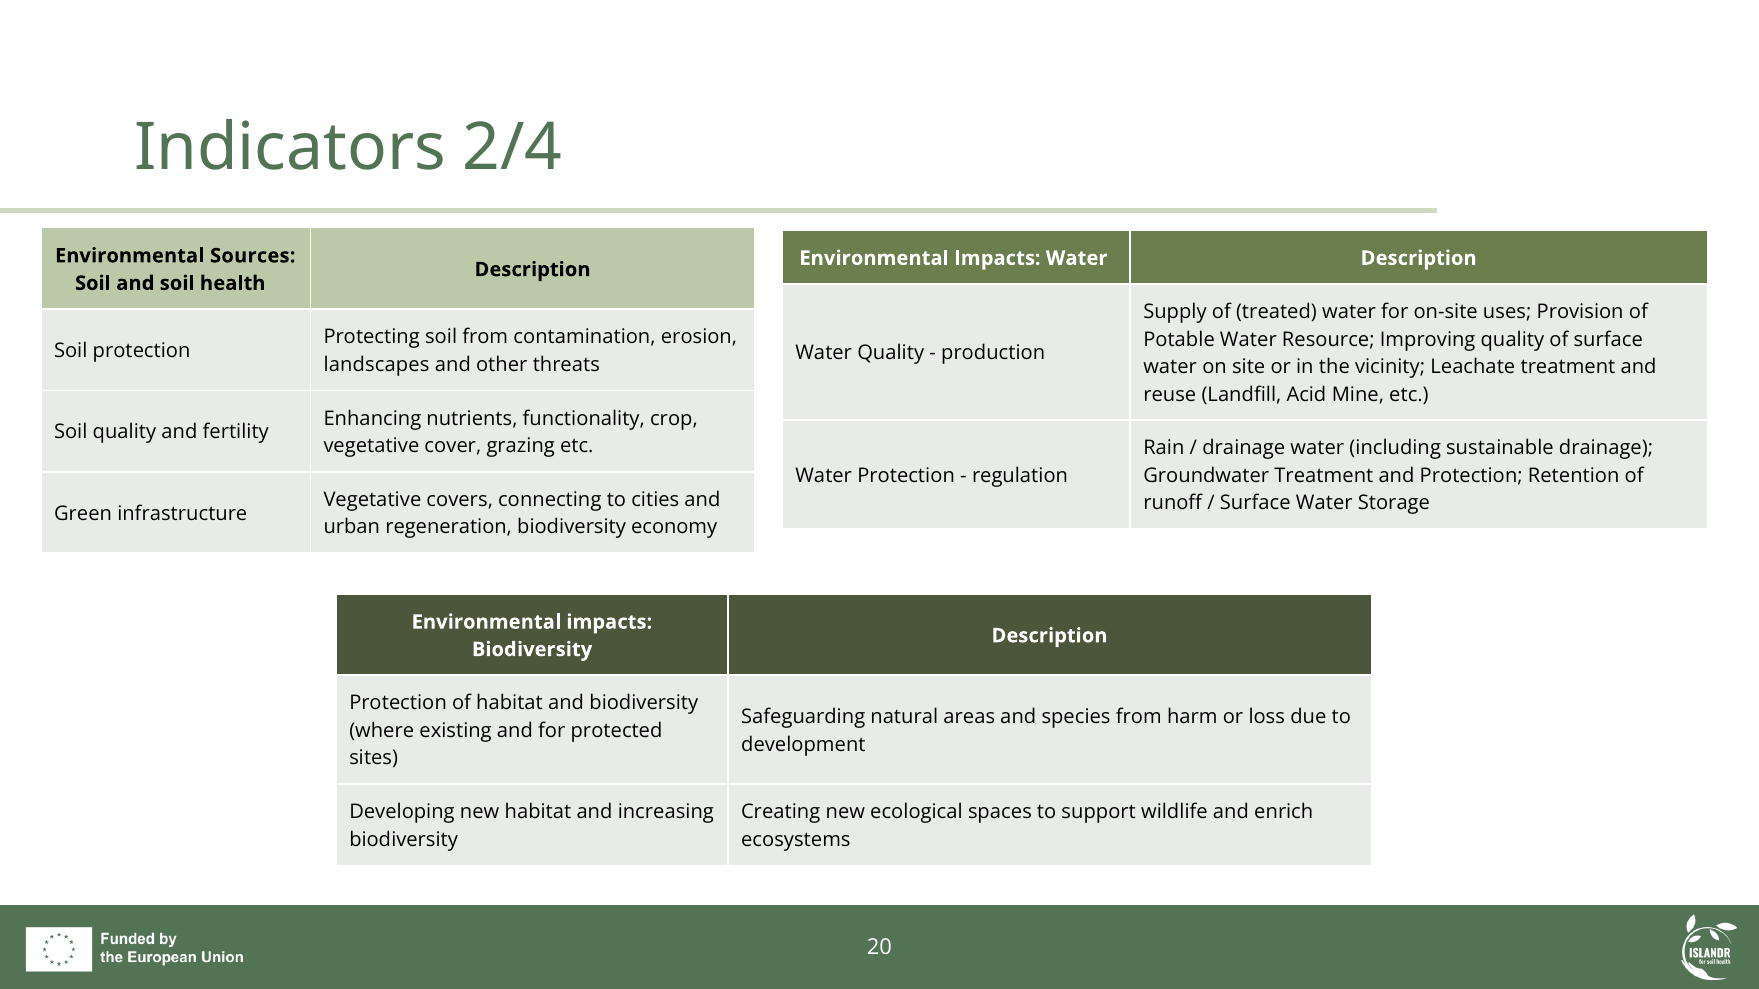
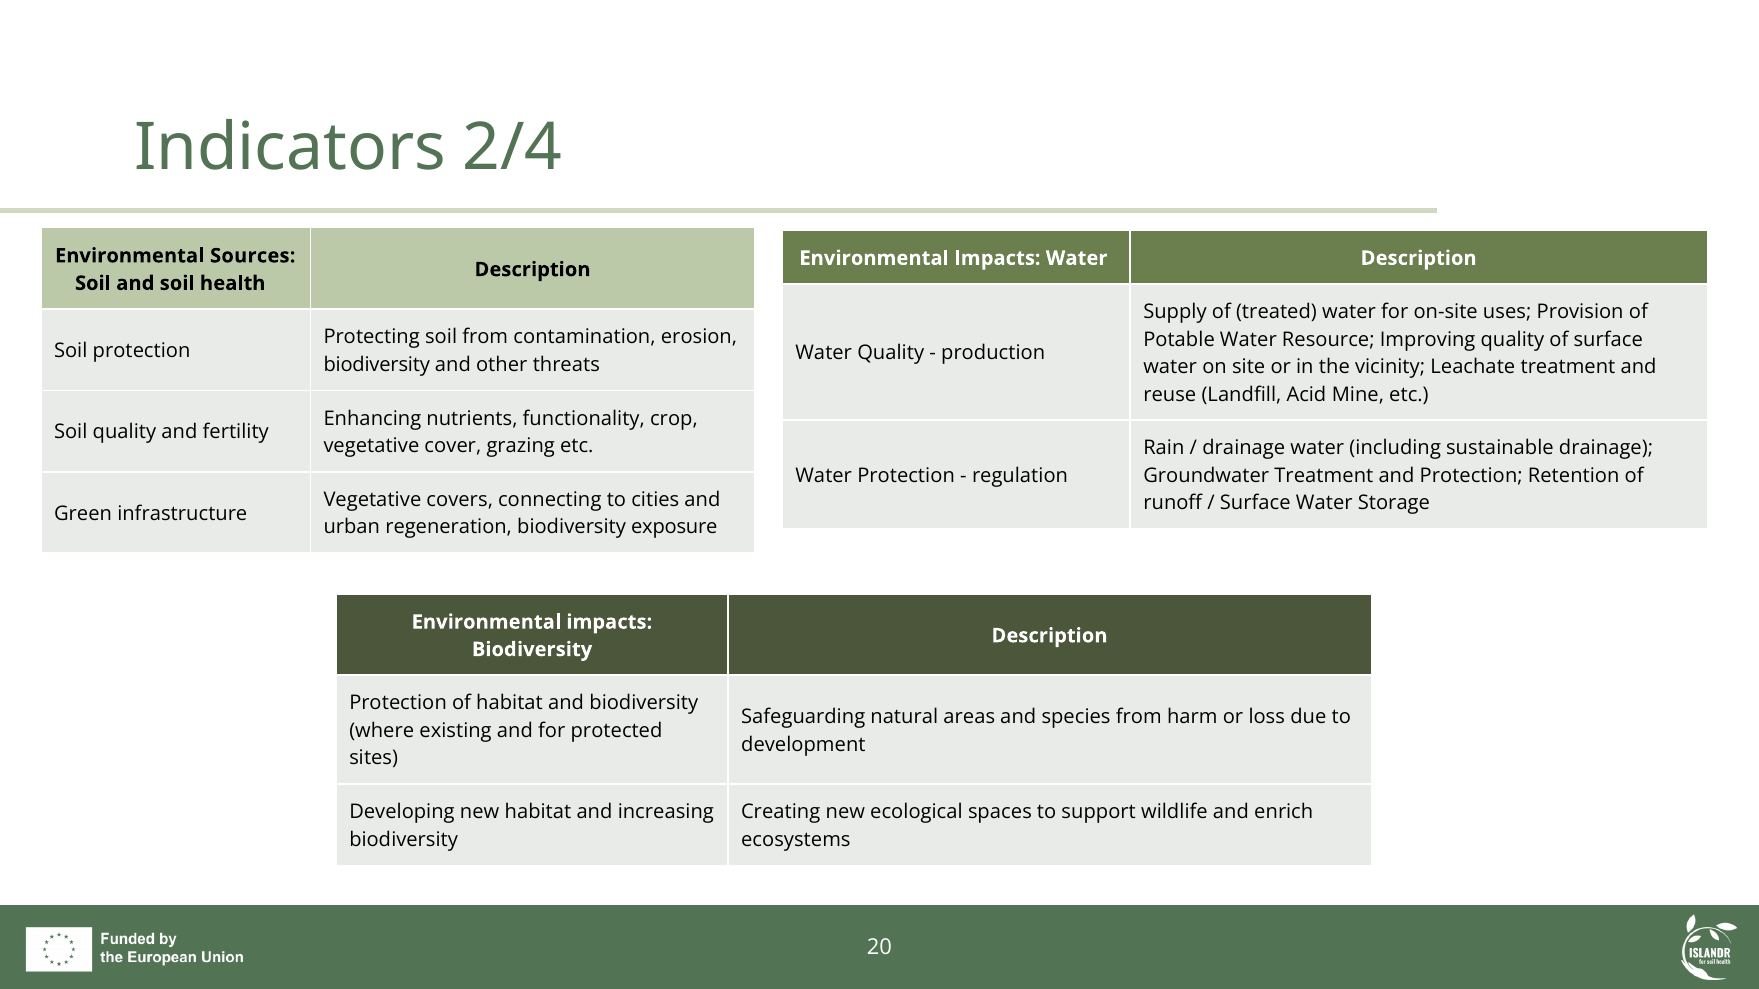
landscapes: landscapes -> biodiversity (377, 365)
economy: economy -> exposure (674, 528)
